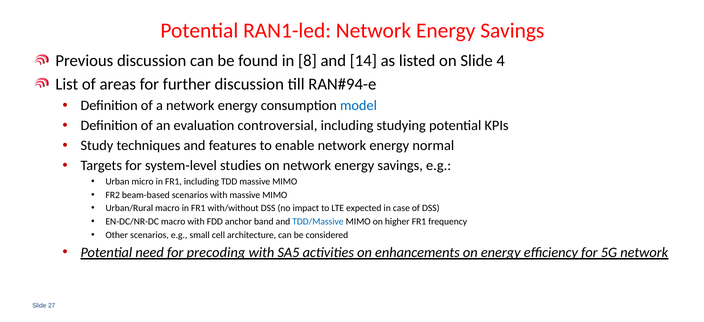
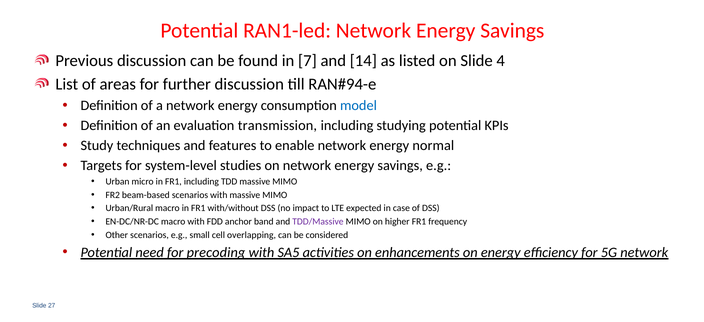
8: 8 -> 7 (307, 61)
controversial: controversial -> transmission (277, 126)
TDD/Massive colour: blue -> purple (318, 222)
architecture: architecture -> overlapping (252, 235)
